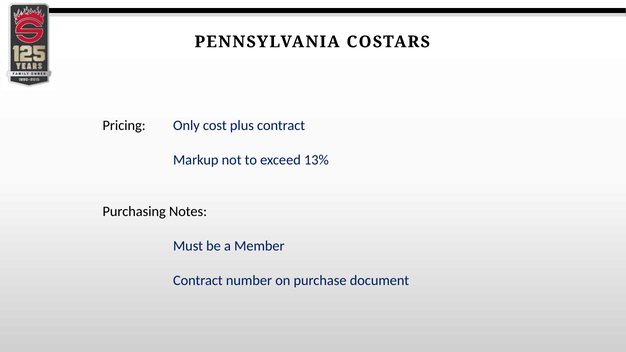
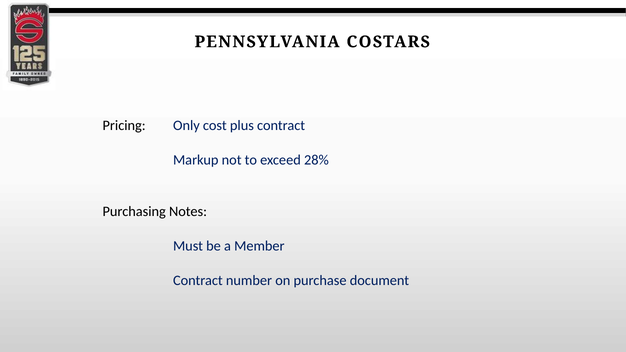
13%: 13% -> 28% (316, 160)
